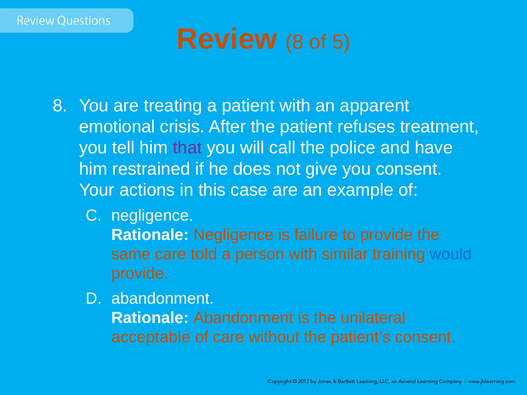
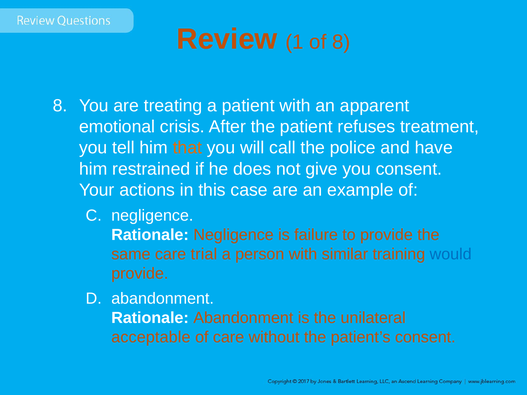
Review 8: 8 -> 1 (295, 42)
of 5: 5 -> 8 (341, 42)
that colour: purple -> orange (187, 148)
told: told -> trial (204, 254)
